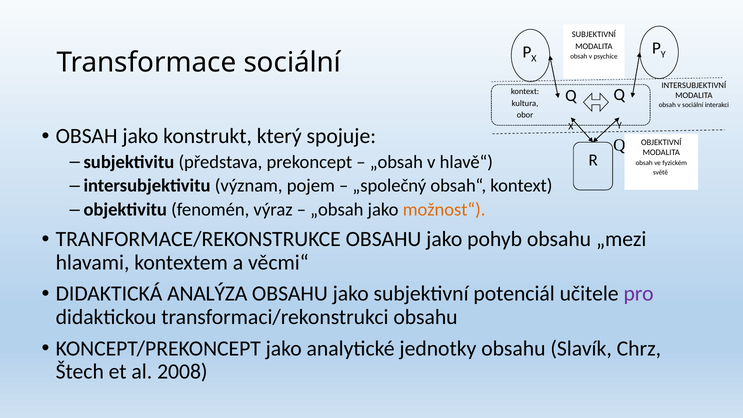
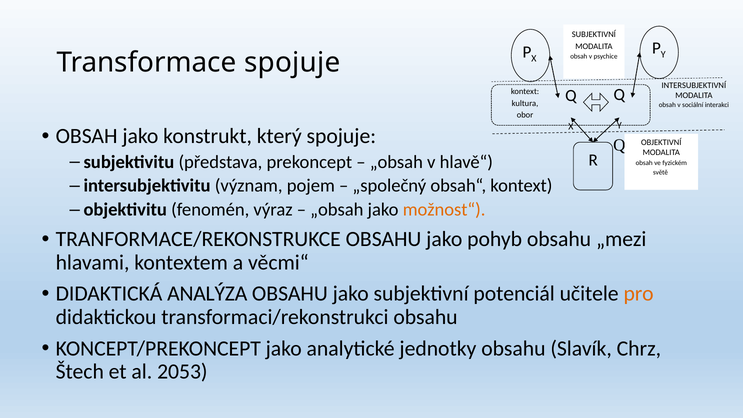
Transformace sociální: sociální -> spojuje (292, 62)
pro colour: purple -> orange (639, 294)
2008: 2008 -> 2053 (182, 372)
